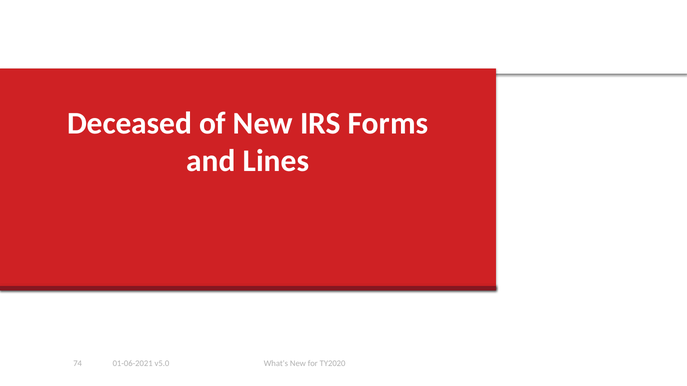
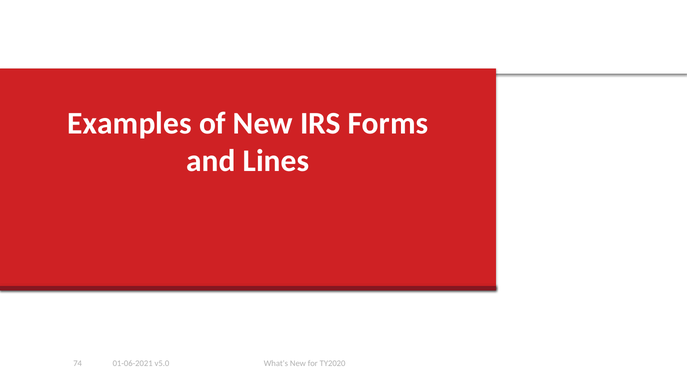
Deceased: Deceased -> Examples (129, 123)
